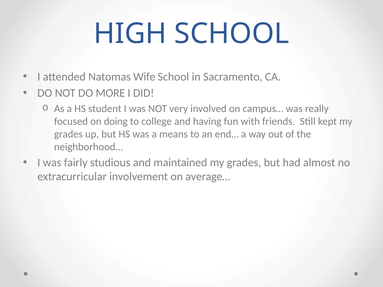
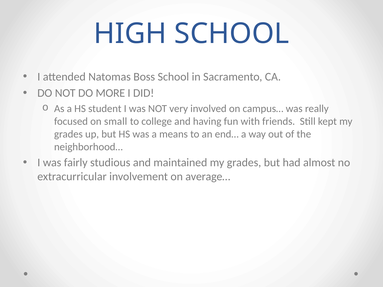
Wife: Wife -> Boss (144, 77)
doing: doing -> small (116, 121)
